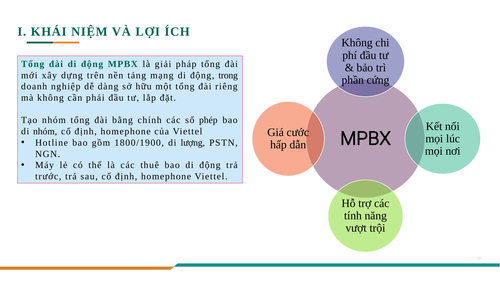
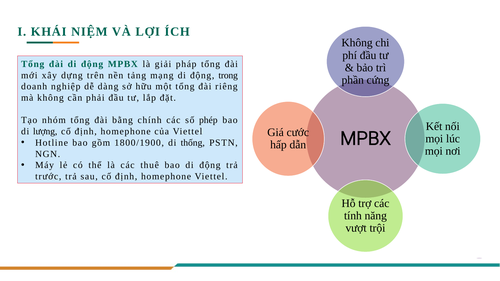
di nhóm: nhóm -> lượng (45, 132)
lượng: lượng -> thống (193, 143)
